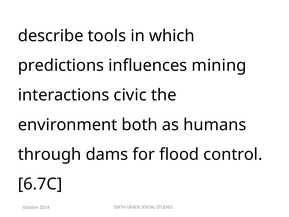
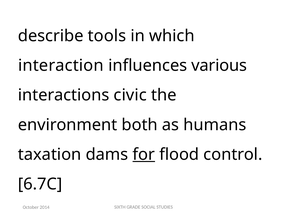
predictions: predictions -> interaction (61, 65)
mining: mining -> various (219, 65)
through: through -> taxation (50, 154)
for underline: none -> present (144, 154)
